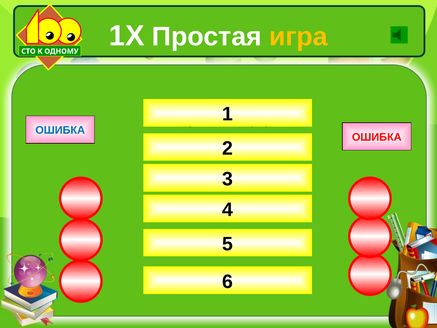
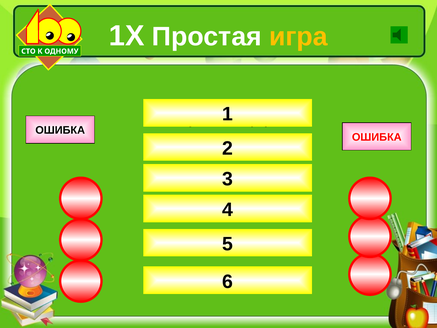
ОШИБКА colour: blue -> black (60, 130)
